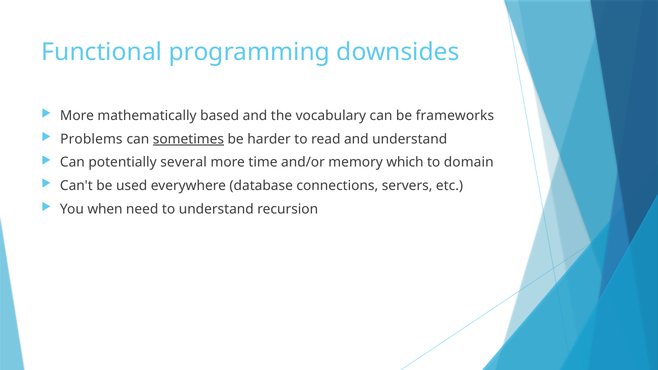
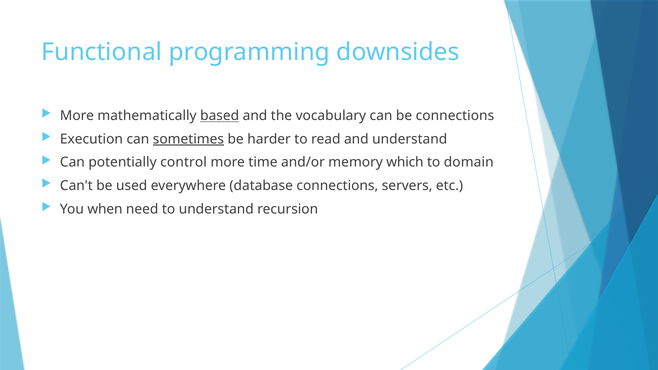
based underline: none -> present (220, 116)
be frameworks: frameworks -> connections (455, 116)
Problems: Problems -> Execution (91, 139)
several: several -> control (184, 162)
